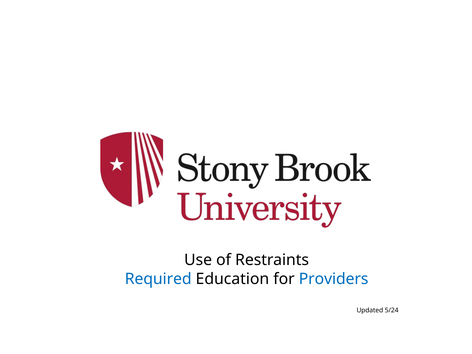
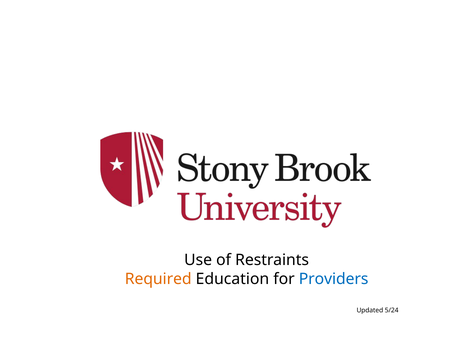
Required colour: blue -> orange (158, 279)
